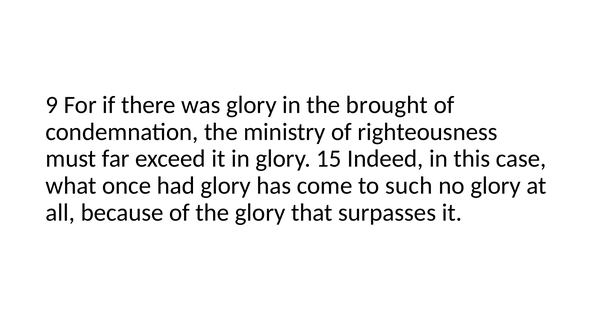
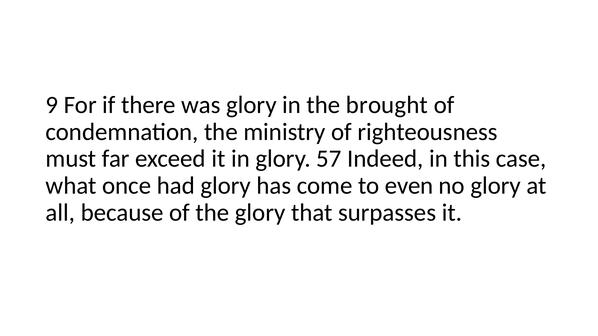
15: 15 -> 57 (329, 159)
such: such -> even (409, 186)
